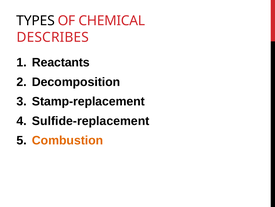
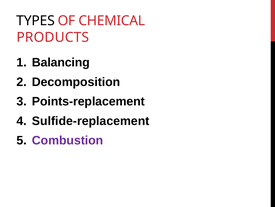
DESCRIBES: DESCRIBES -> PRODUCTS (53, 37)
Reactants: Reactants -> Balancing (61, 62)
Stamp-replacement: Stamp-replacement -> Points-replacement (88, 101)
Combustion colour: orange -> purple (68, 140)
